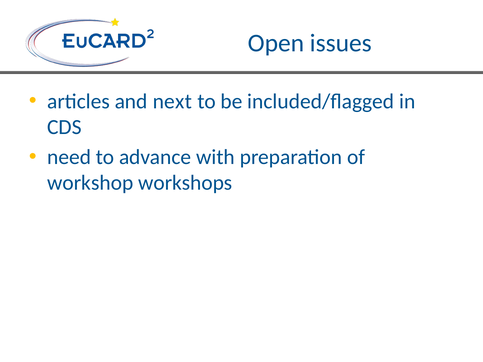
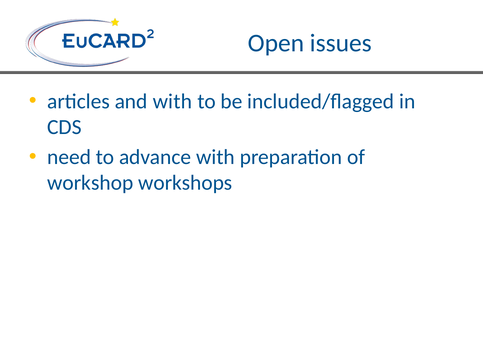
and next: next -> with (172, 101)
